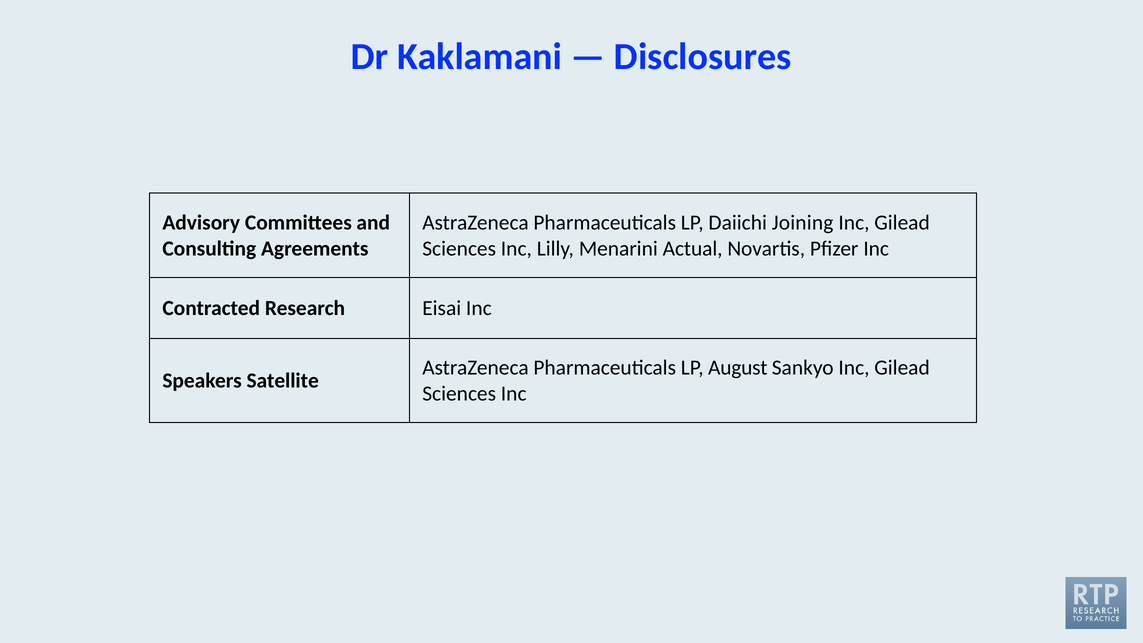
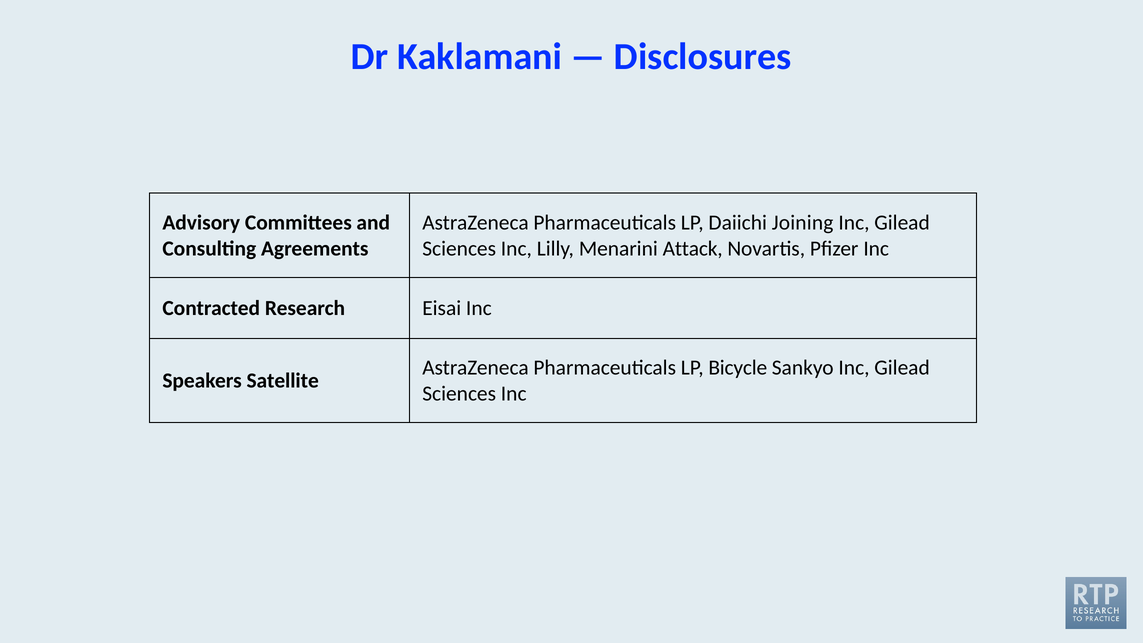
Actual: Actual -> Attack (693, 249)
August: August -> Bicycle (738, 368)
